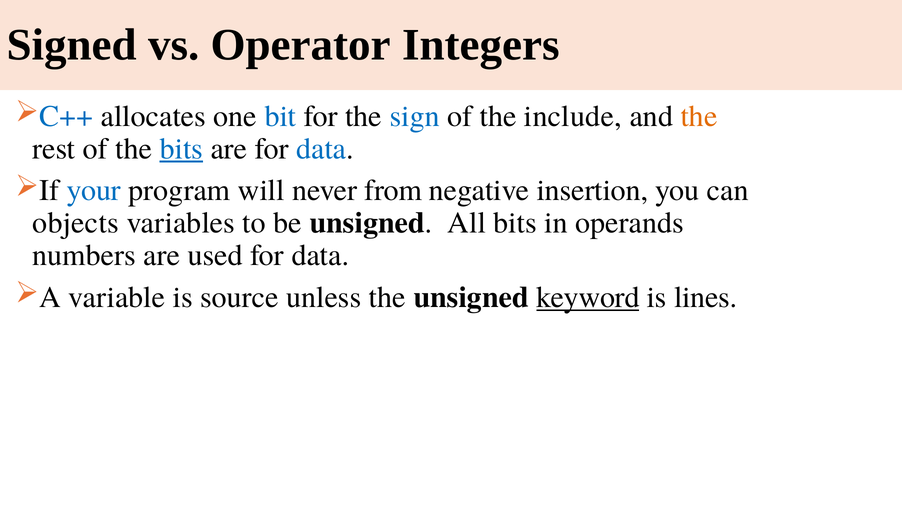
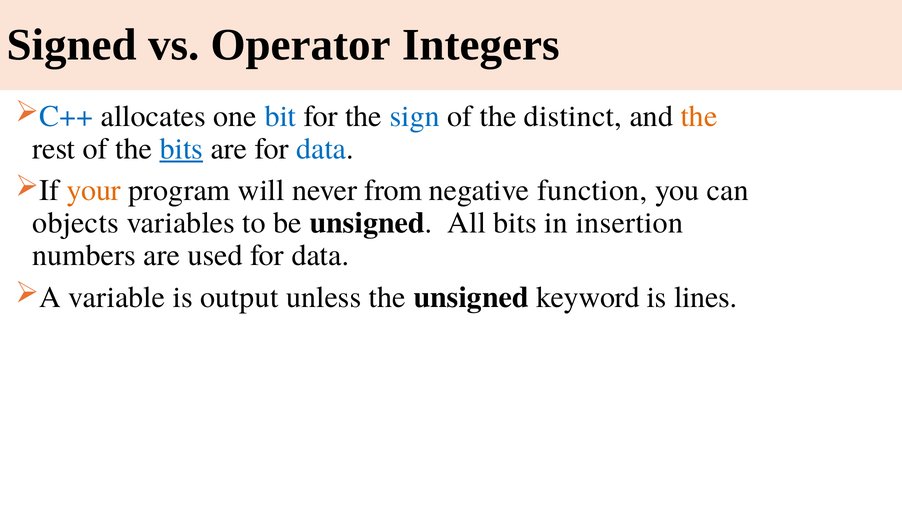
include: include -> distinct (573, 116)
your colour: blue -> orange (94, 191)
insertion: insertion -> function (592, 191)
operands: operands -> insertion (629, 223)
source: source -> output (239, 297)
keyword underline: present -> none (588, 297)
